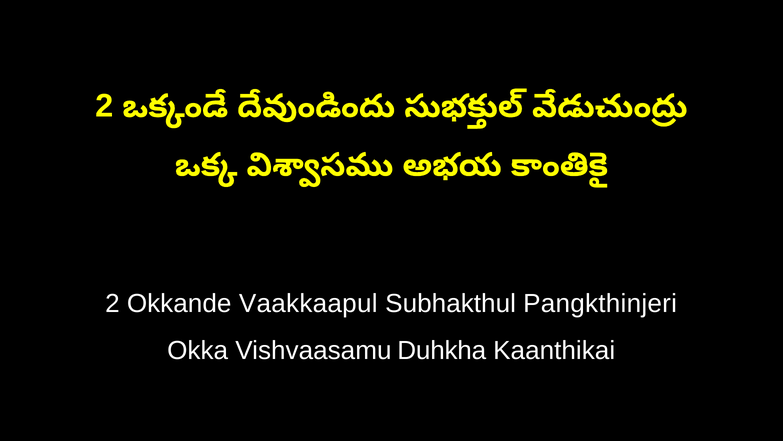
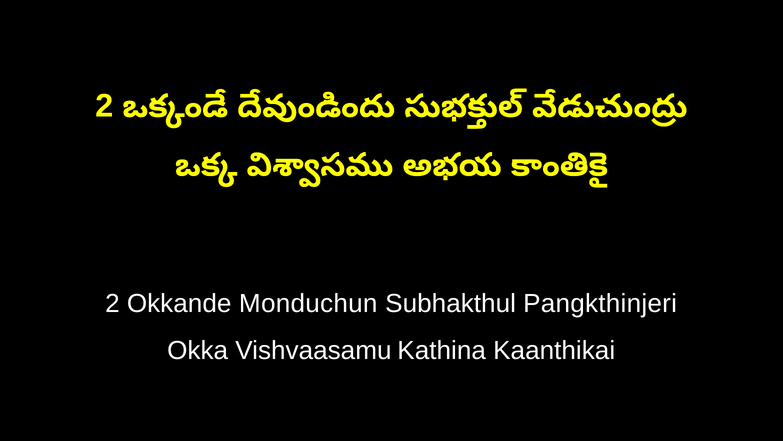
Vaakkaapul: Vaakkaapul -> Monduchun (308, 303)
Duhkha: Duhkha -> Kathina (442, 350)
